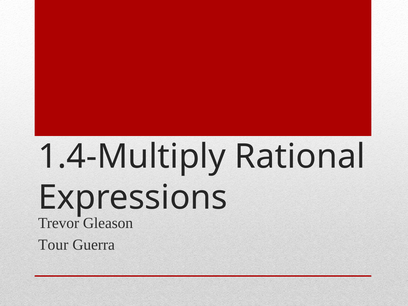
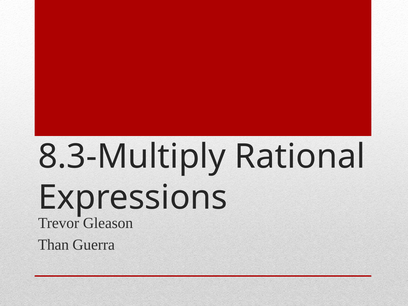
1.4-Multiply: 1.4-Multiply -> 8.3-Multiply (132, 157)
Tour: Tour -> Than (53, 245)
